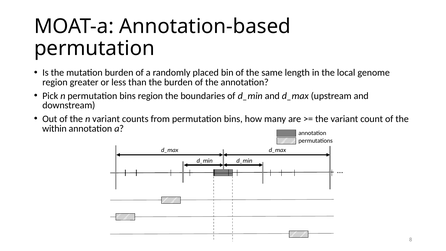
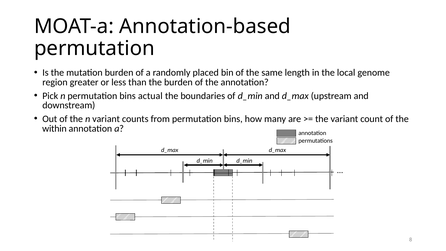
bins region: region -> actual (150, 96)
